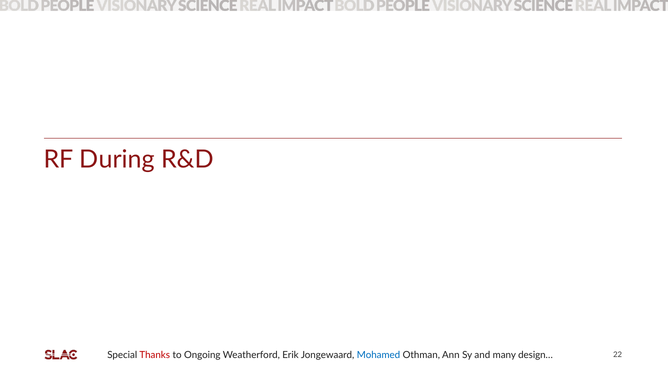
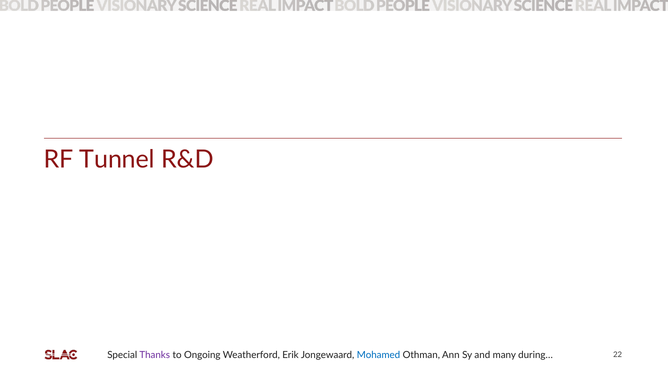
During: During -> Tunnel (117, 159)
Thanks colour: red -> purple (155, 355)
design…: design… -> during… (536, 355)
